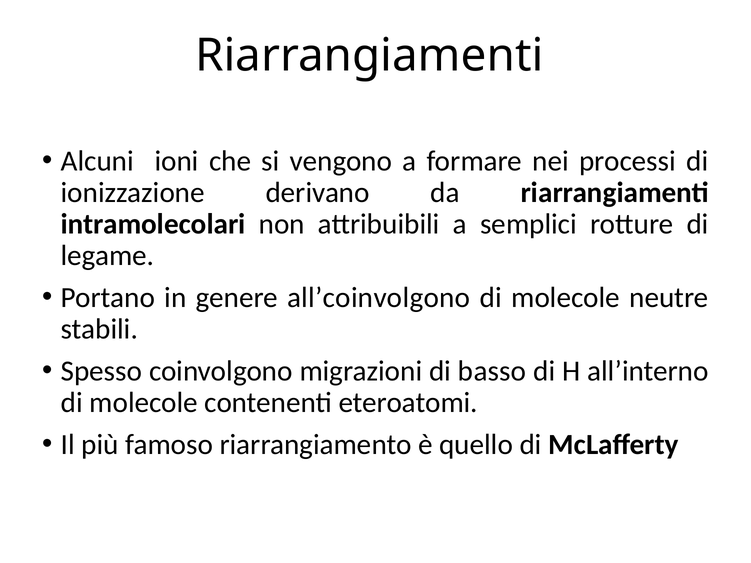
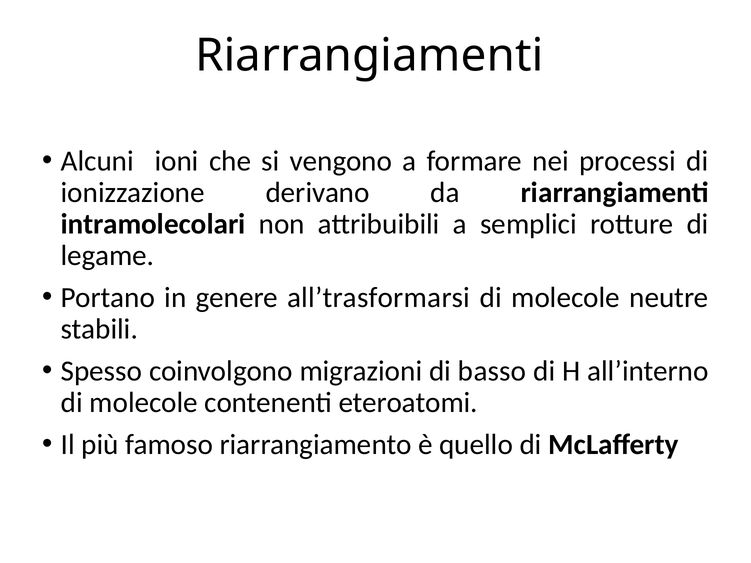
all’coinvolgono: all’coinvolgono -> all’trasformarsi (379, 298)
